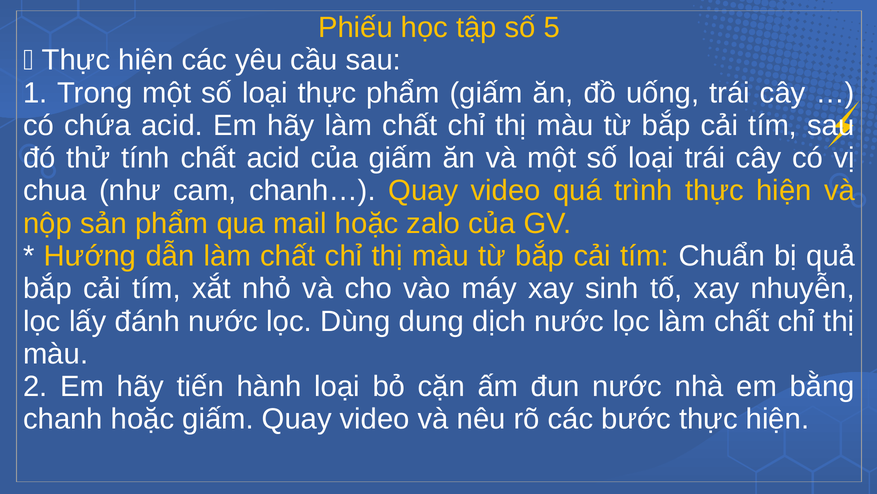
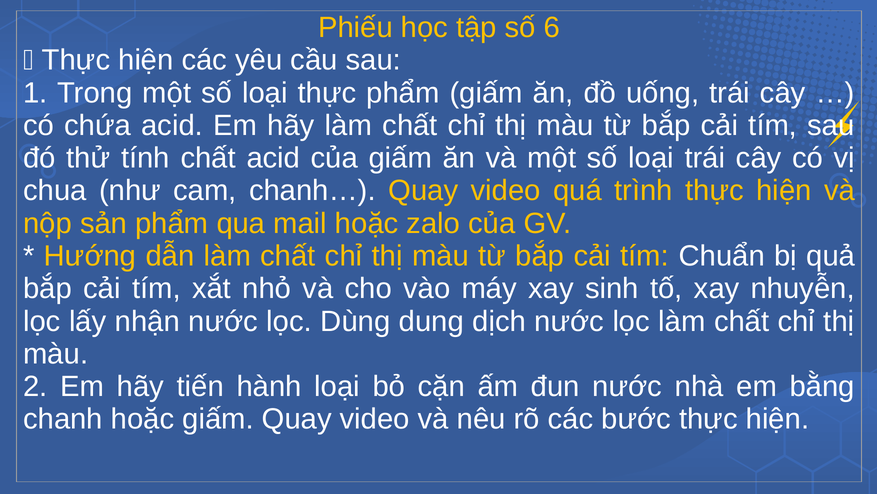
5: 5 -> 6 (552, 27)
đánh: đánh -> nhận (147, 321)
